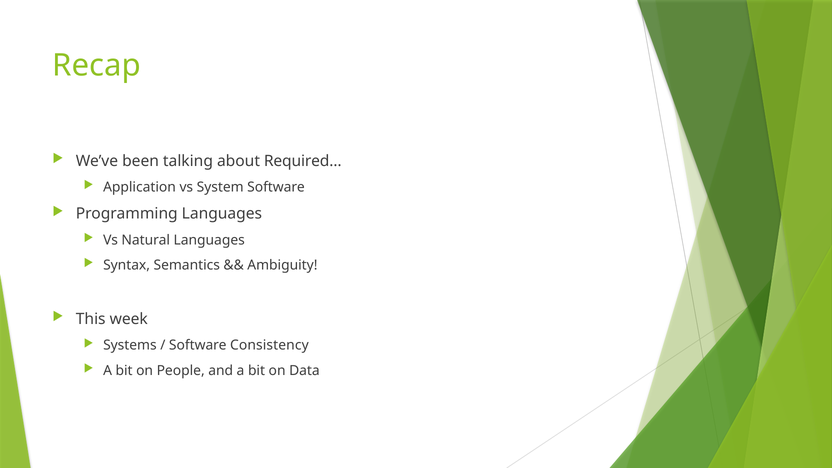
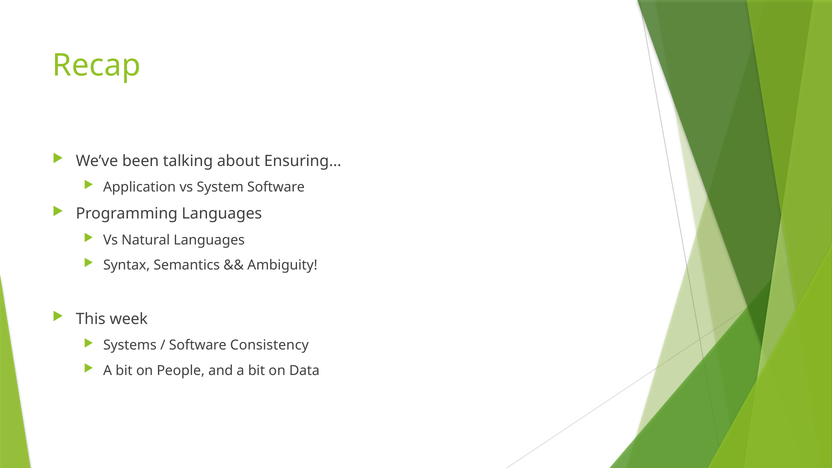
Required…: Required… -> Ensuring… (303, 161)
